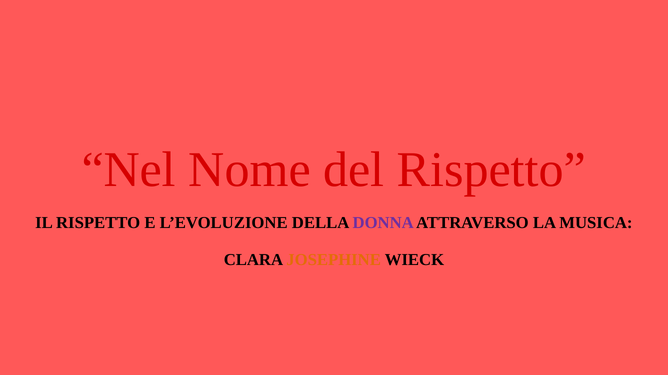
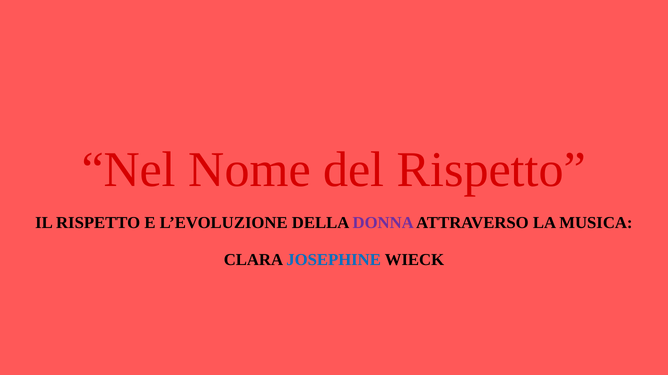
JOSEPHINE colour: orange -> blue (334, 260)
